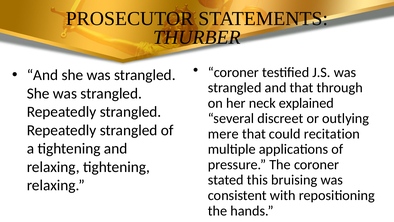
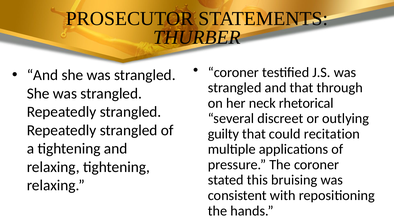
explained: explained -> rhetorical (306, 103)
mere: mere -> guilty (223, 134)
